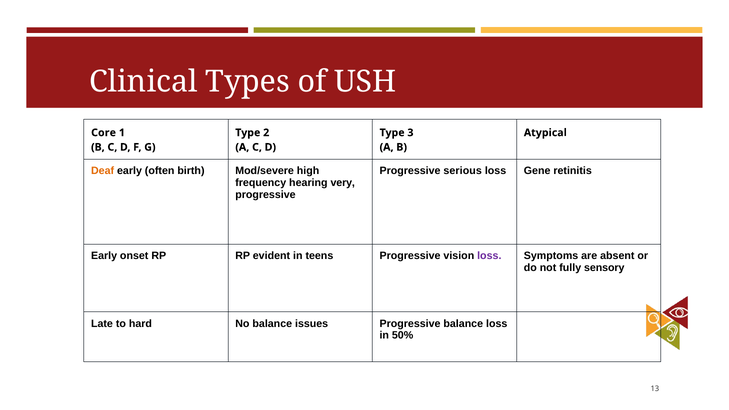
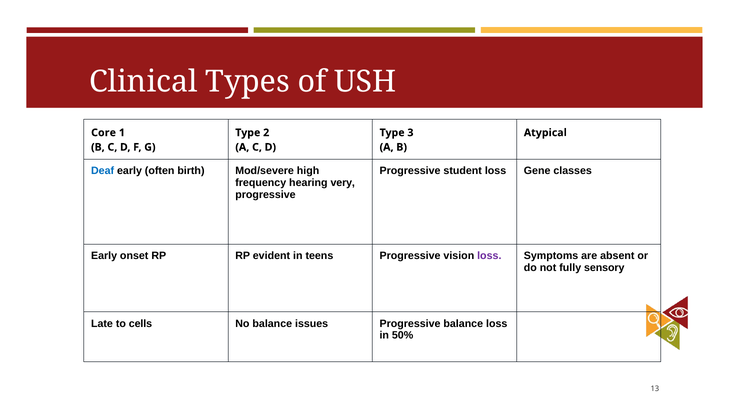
Deaf colour: orange -> blue (103, 171)
serious: serious -> student (463, 171)
retinitis: retinitis -> classes (573, 171)
hard: hard -> cells (140, 324)
